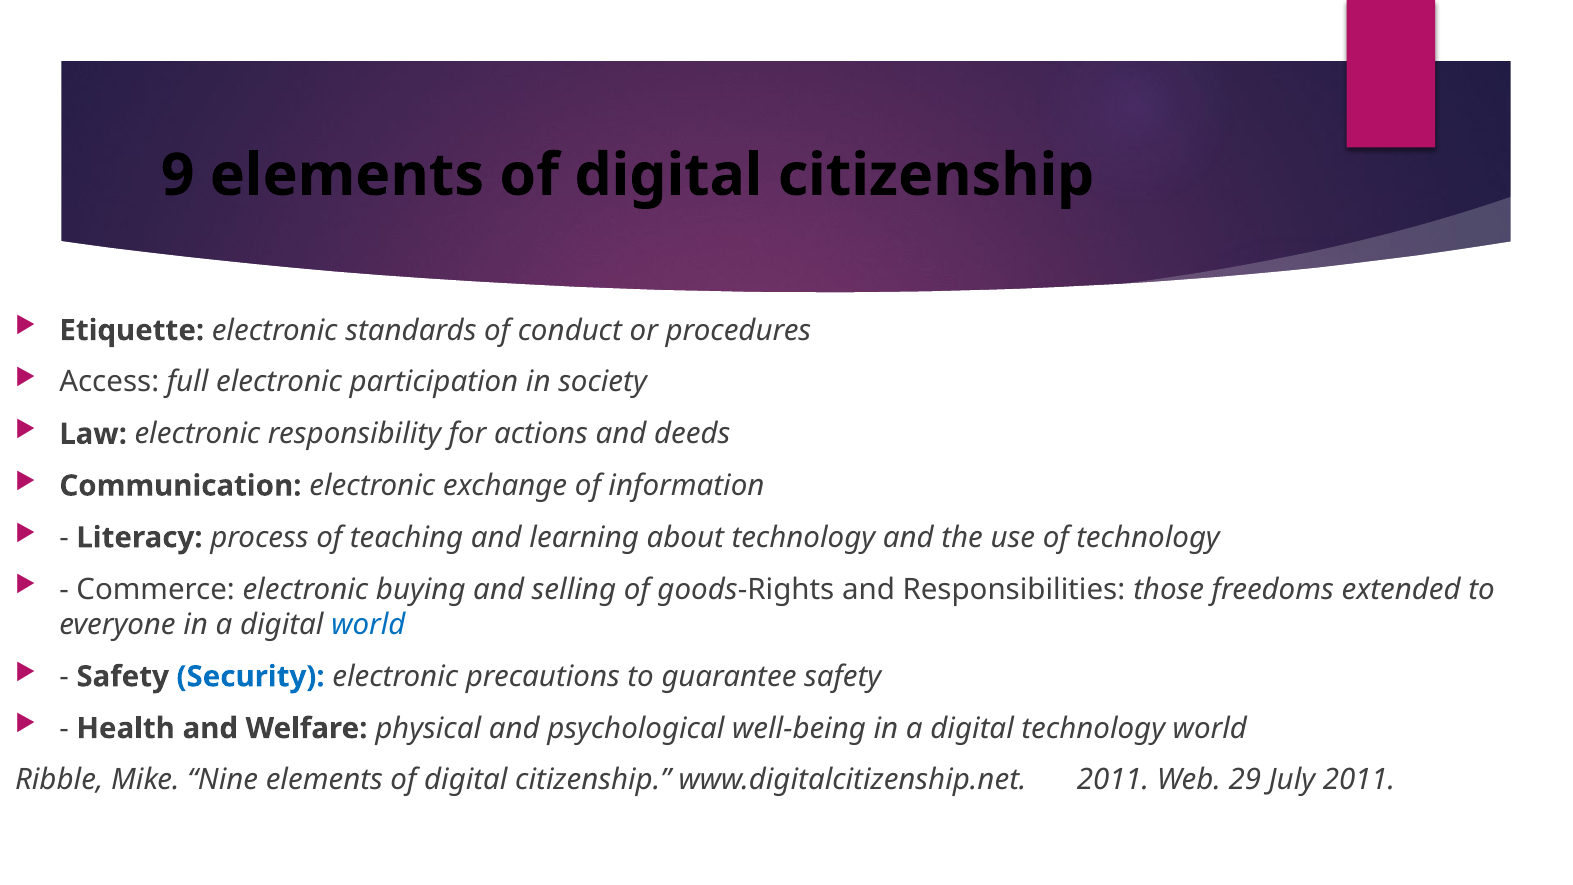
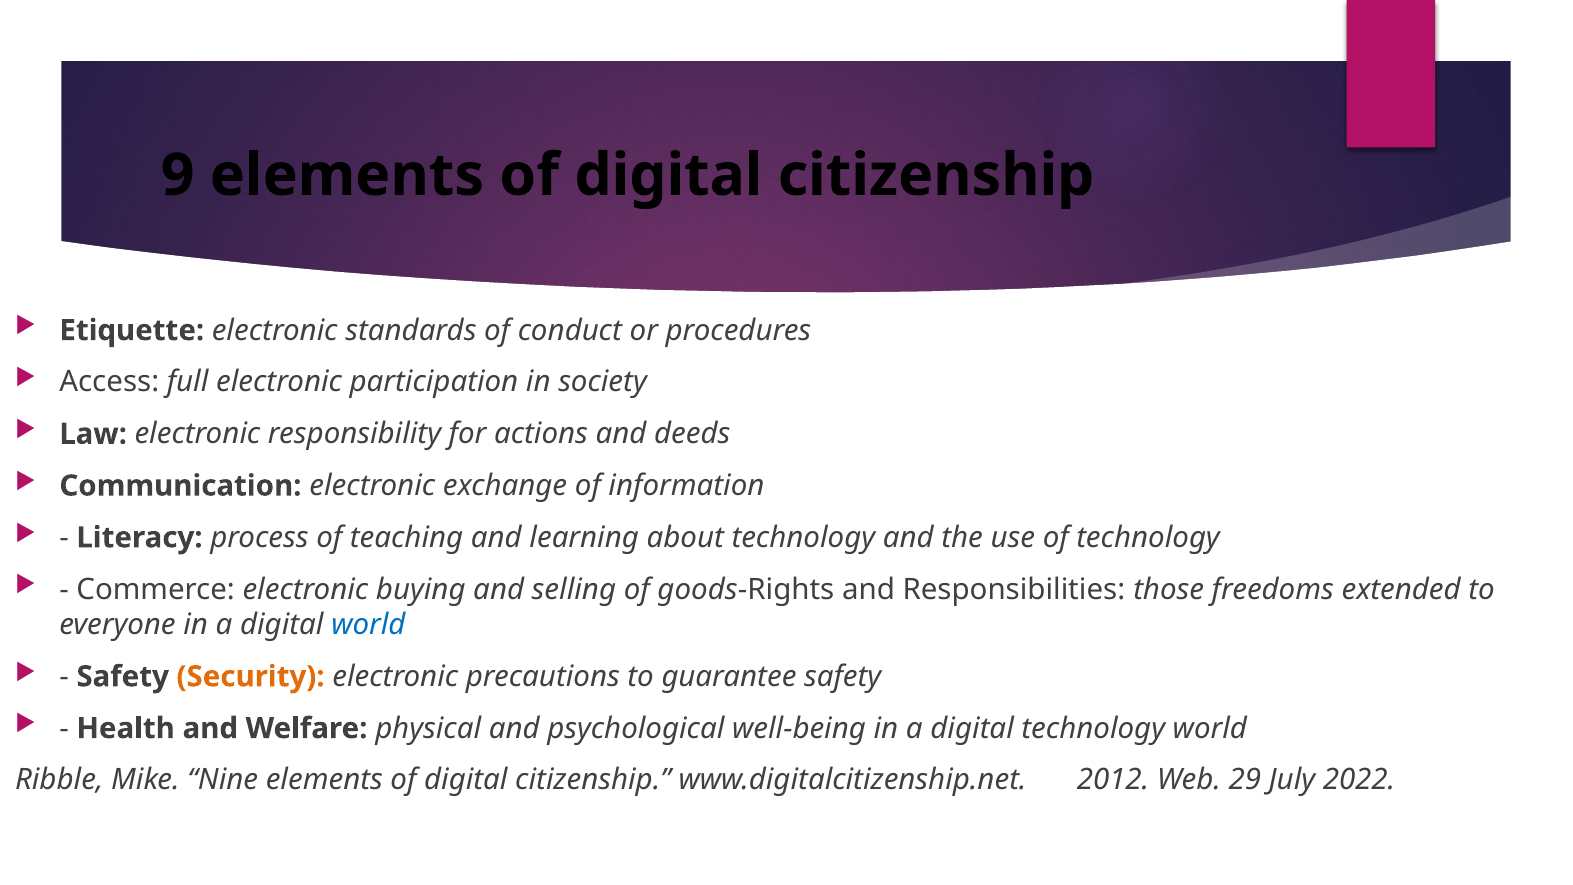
Security colour: blue -> orange (251, 676)
www.digitalcitizenship.net 2011: 2011 -> 2012 (1113, 780)
July 2011: 2011 -> 2022 (1359, 780)
